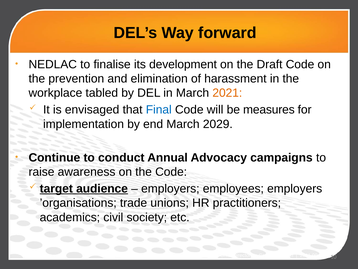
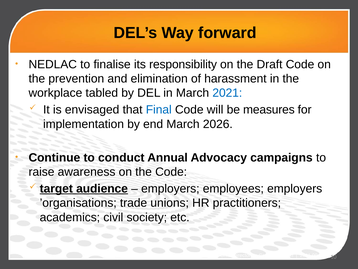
development: development -> responsibility (183, 64)
2021 colour: orange -> blue (227, 93)
2029: 2029 -> 2026 (218, 124)
